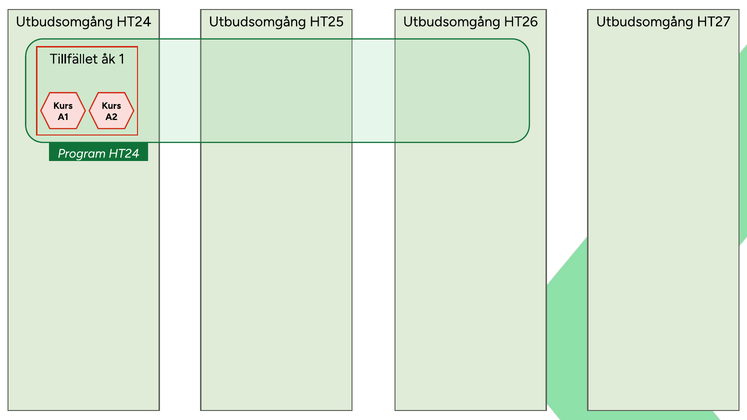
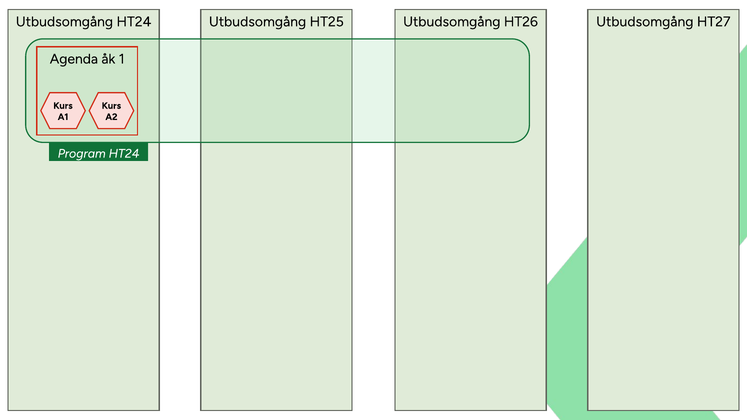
Tillfället: Tillfället -> Agenda (74, 59)
